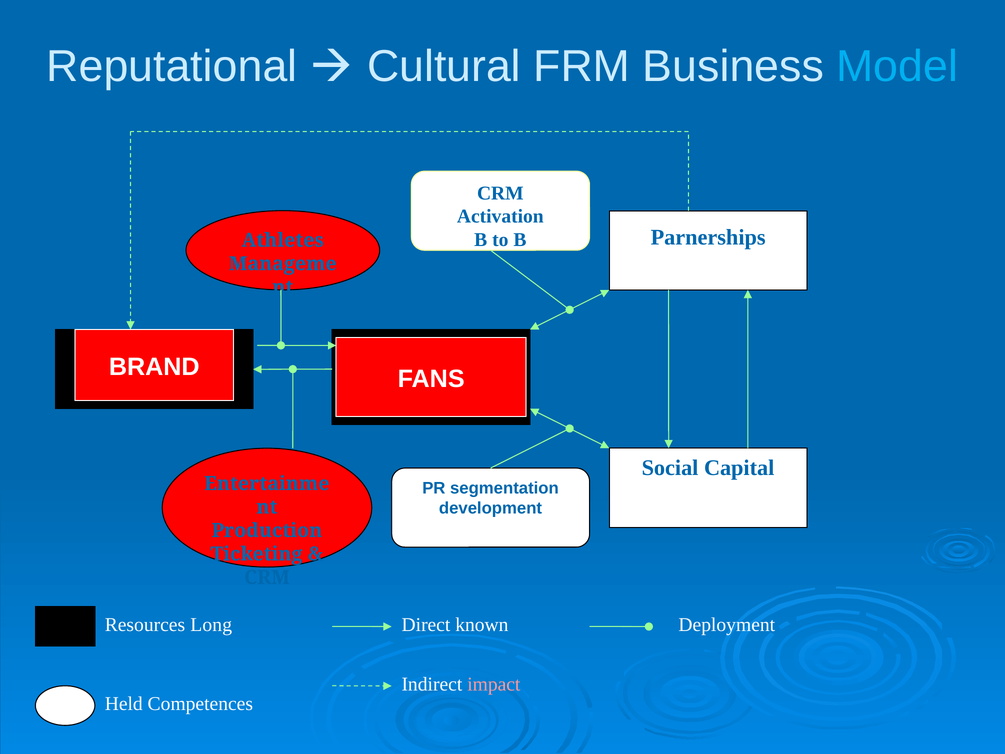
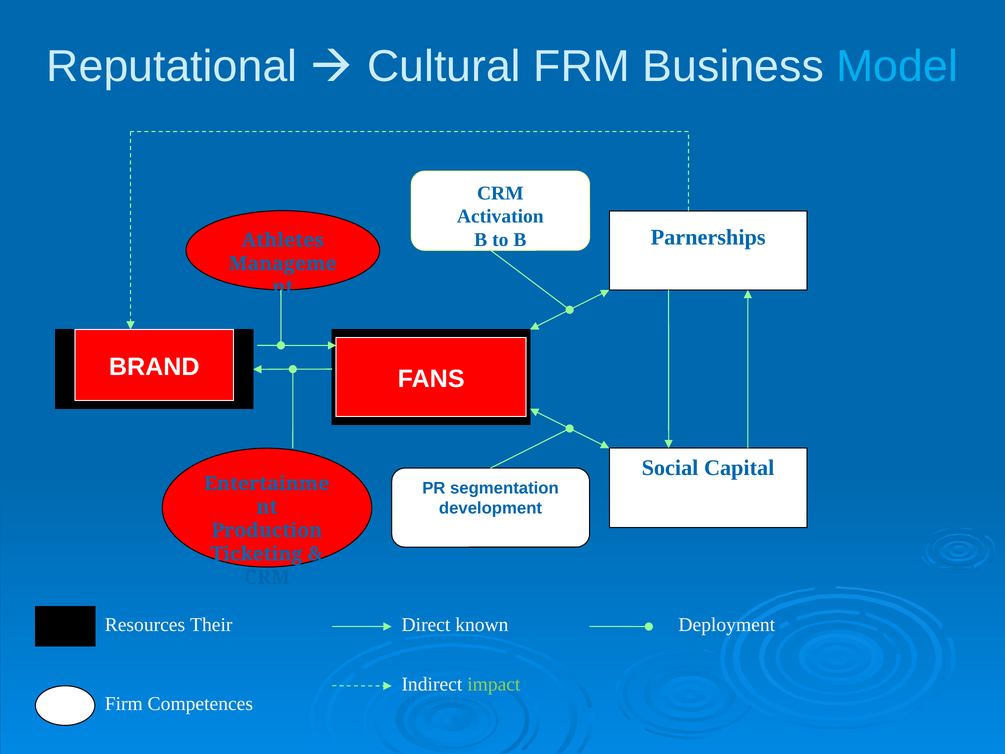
Long: Long -> Their (211, 625)
impact colour: pink -> light green (494, 684)
Held: Held -> Firm (124, 704)
